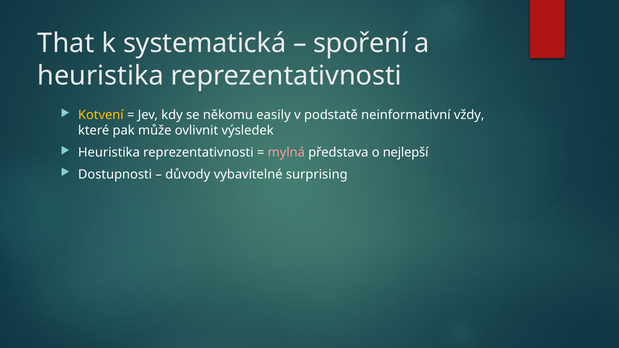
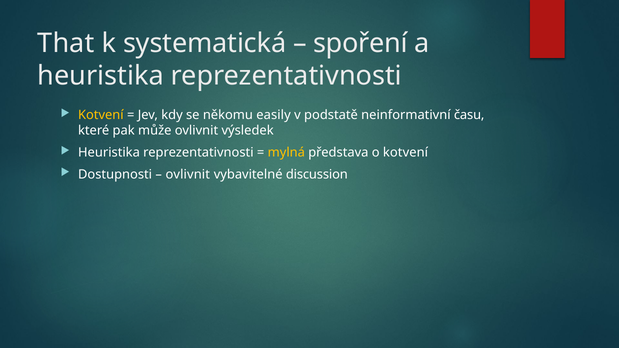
vždy: vždy -> času (469, 115)
mylná colour: pink -> yellow (286, 153)
o nejlepší: nejlepší -> kotvení (406, 153)
důvody: důvody -> ovlivnit (188, 175)
surprising: surprising -> discussion (317, 175)
